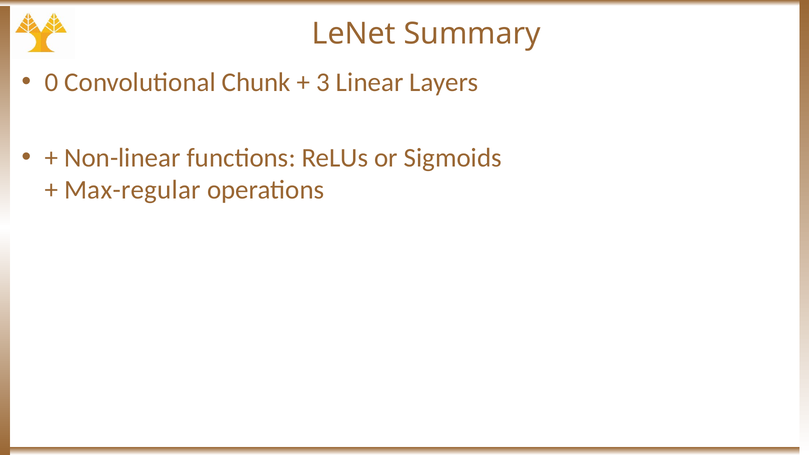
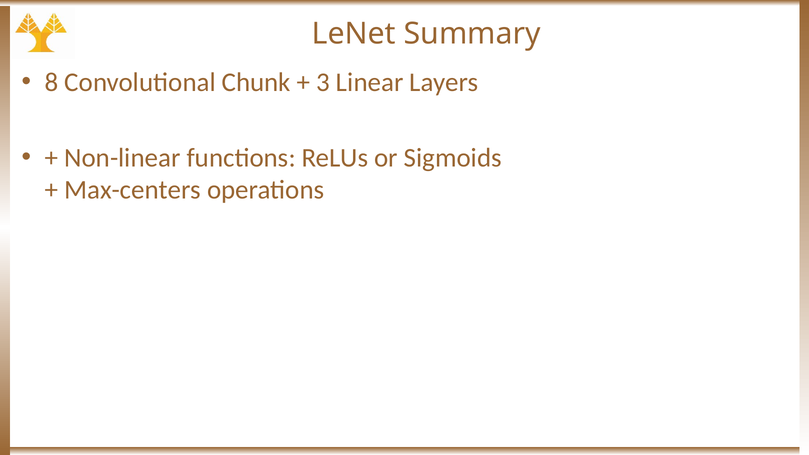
0: 0 -> 8 (52, 82)
Max-regular: Max-regular -> Max-centers (133, 190)
